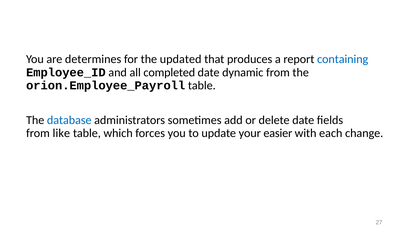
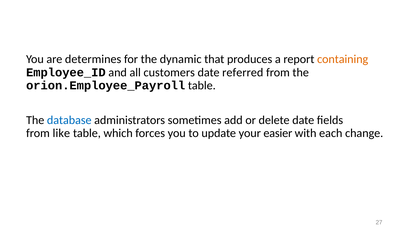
updated: updated -> dynamic (181, 59)
containing colour: blue -> orange (343, 59)
completed: completed -> customers (169, 72)
dynamic: dynamic -> referred (243, 72)
